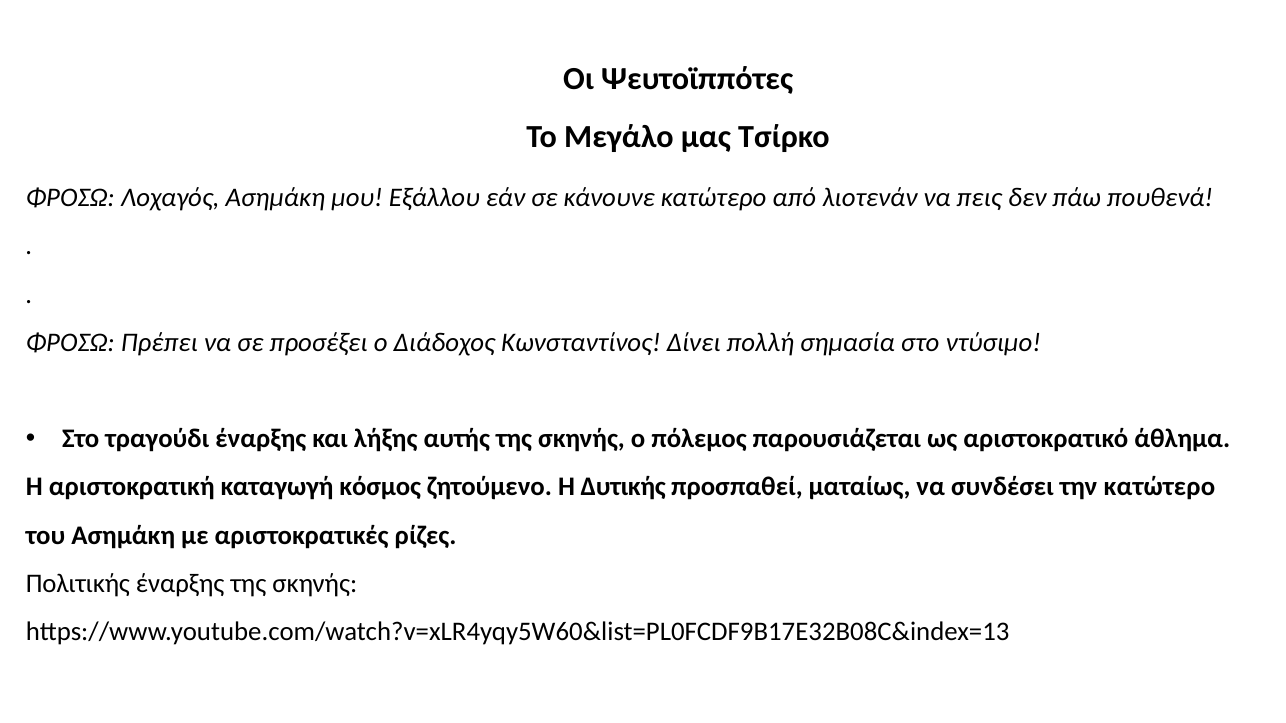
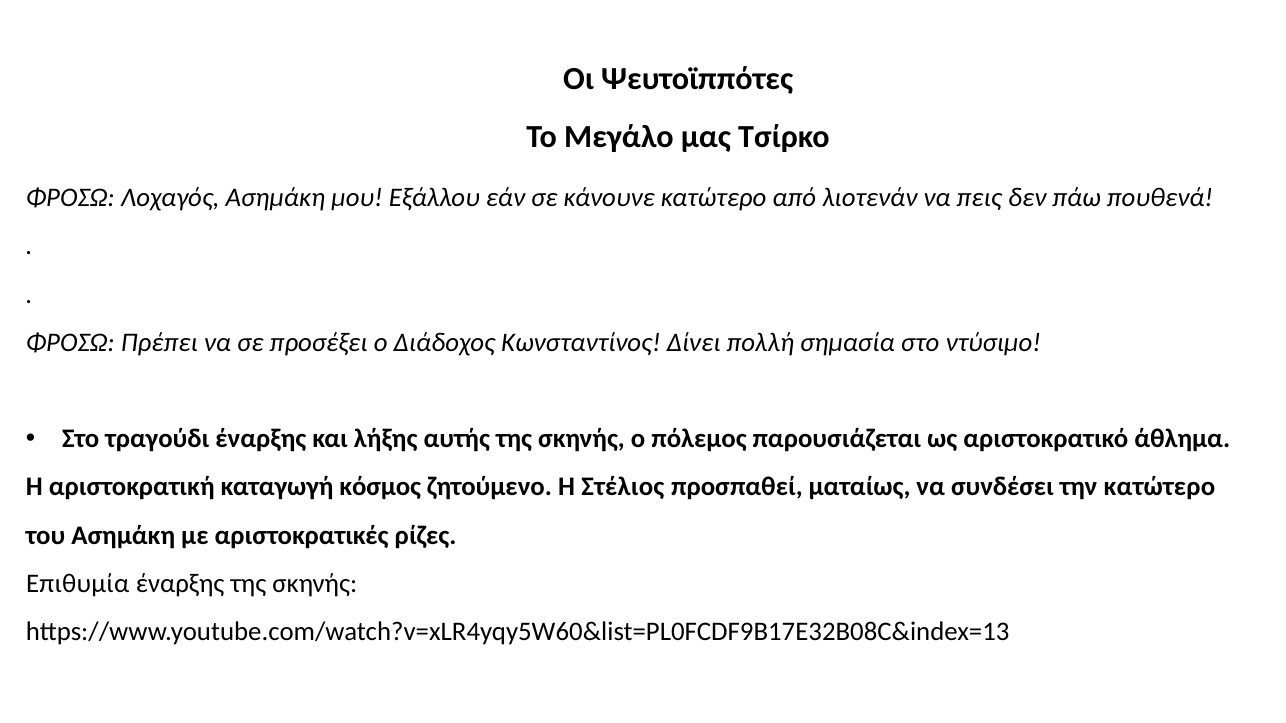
Δυτικής: Δυτικής -> Στέλιος (623, 487)
Πολιτικής: Πολιτικής -> Επιθυμία (78, 584)
